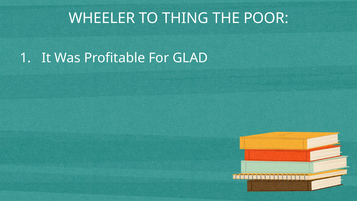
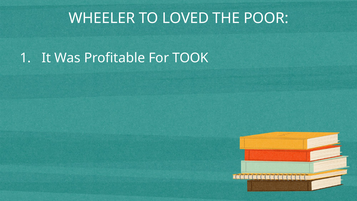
THING: THING -> LOVED (185, 18)
GLAD: GLAD -> TOOK (190, 58)
